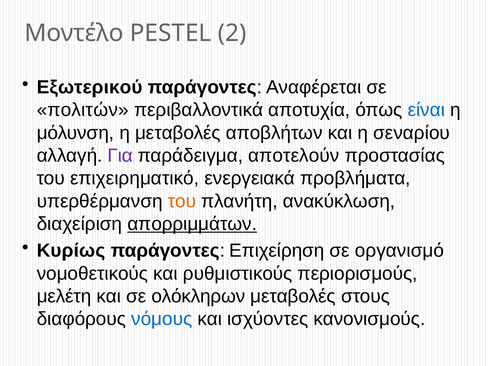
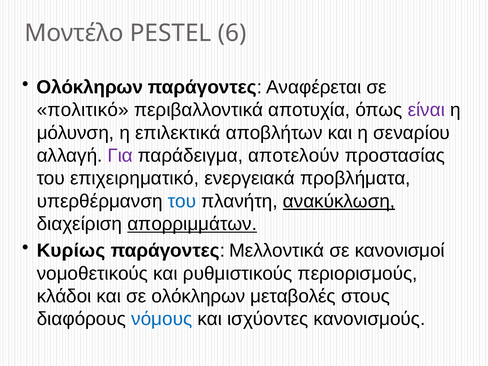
2: 2 -> 6 (232, 33)
Εξωτερικού: Εξωτερικού -> Ολόκληρων (90, 87)
πολιτών: πολιτών -> πολιτικό (83, 110)
είναι colour: blue -> purple (426, 110)
η μεταβολές: μεταβολές -> επιλεκτικά (178, 133)
του colour: orange -> blue (182, 201)
ανακύκλωση underline: none -> present (339, 201)
Επιχείρηση: Επιχείρηση -> Μελλοντικά (277, 251)
οργανισμό: οργανισμό -> κανονισμοί (400, 251)
μελέτη: μελέτη -> κλάδοι (64, 296)
